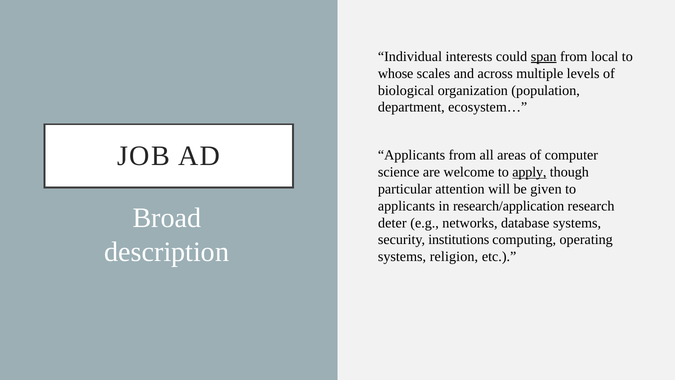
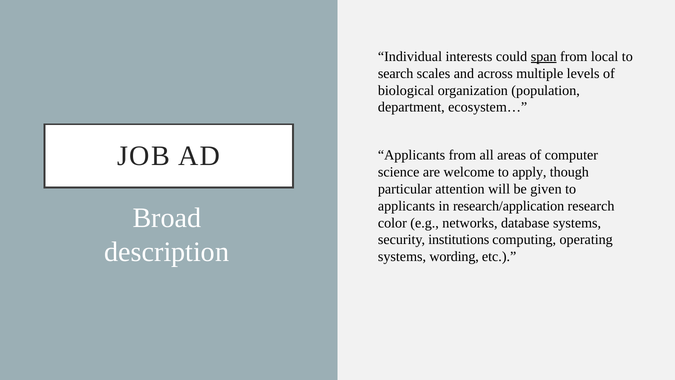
whose: whose -> search (396, 73)
apply underline: present -> none (529, 172)
deter: deter -> color (392, 223)
religion: religion -> wording (454, 257)
